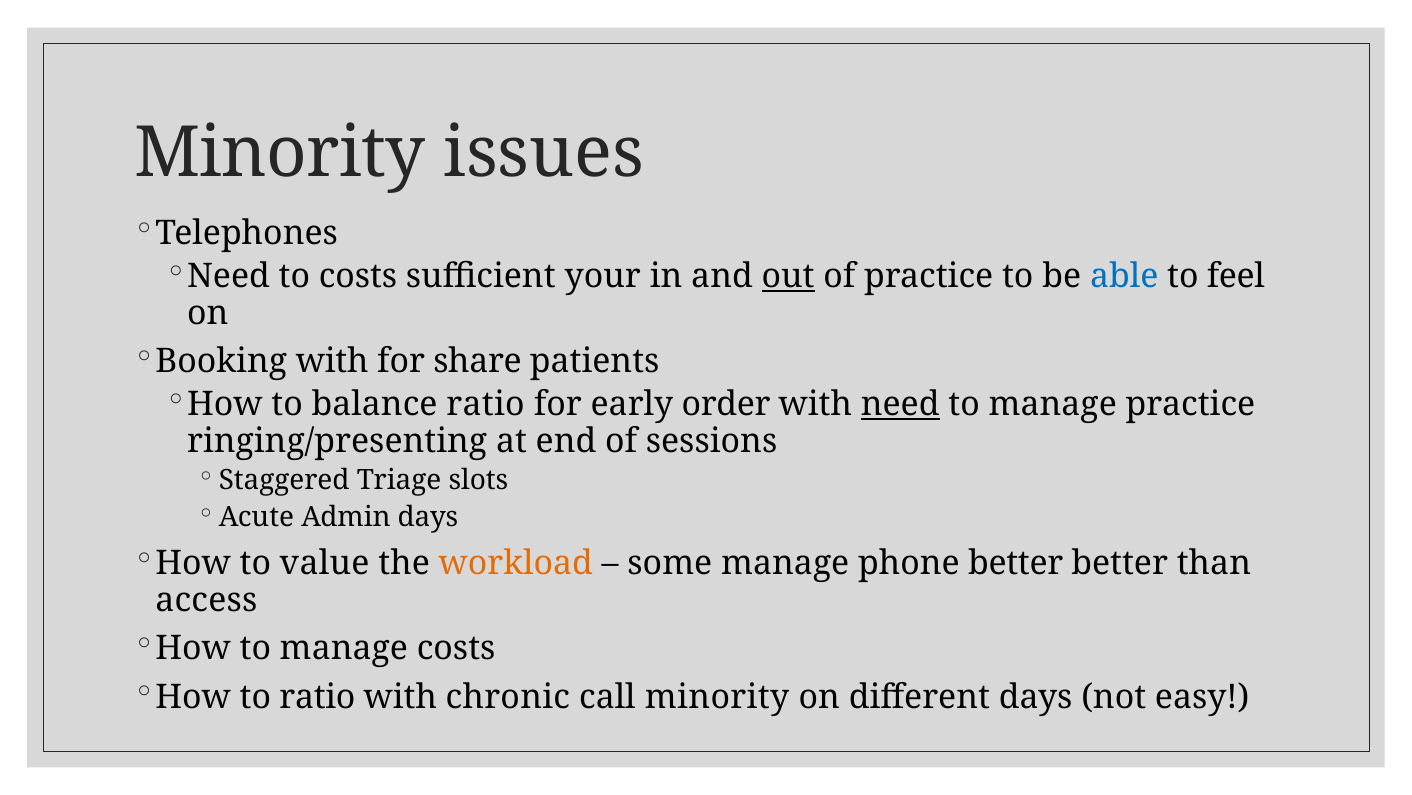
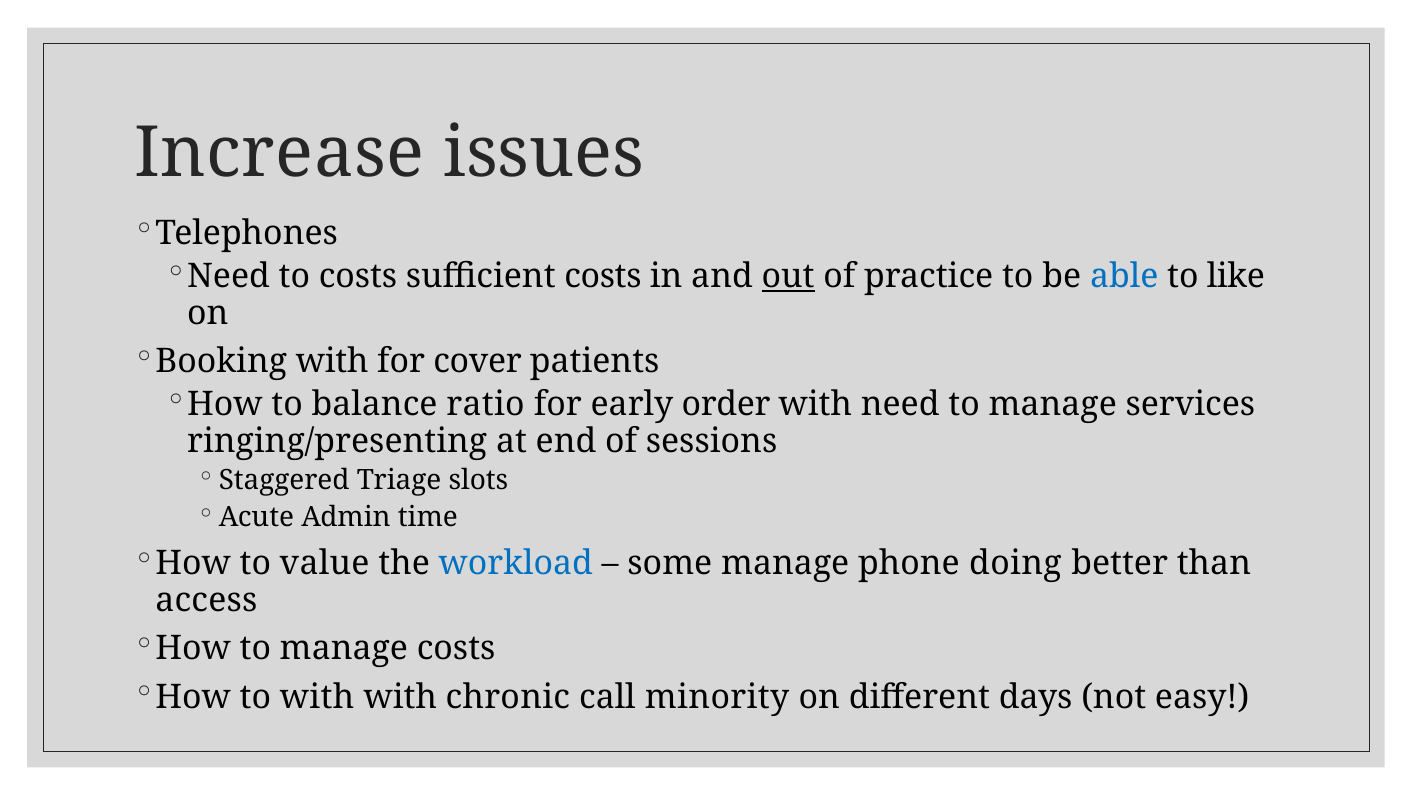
Minority: Minority -> Increase (279, 153)
sufficient your: your -> costs (603, 276)
feel: feel -> like (1236, 276)
share: share -> cover (478, 361)
need underline: present -> none (900, 405)
manage practice: practice -> services (1190, 405)
Admin days: days -> time (428, 517)
workload colour: orange -> blue (516, 563)
phone better: better -> doing (1015, 563)
to ratio: ratio -> with (317, 697)
